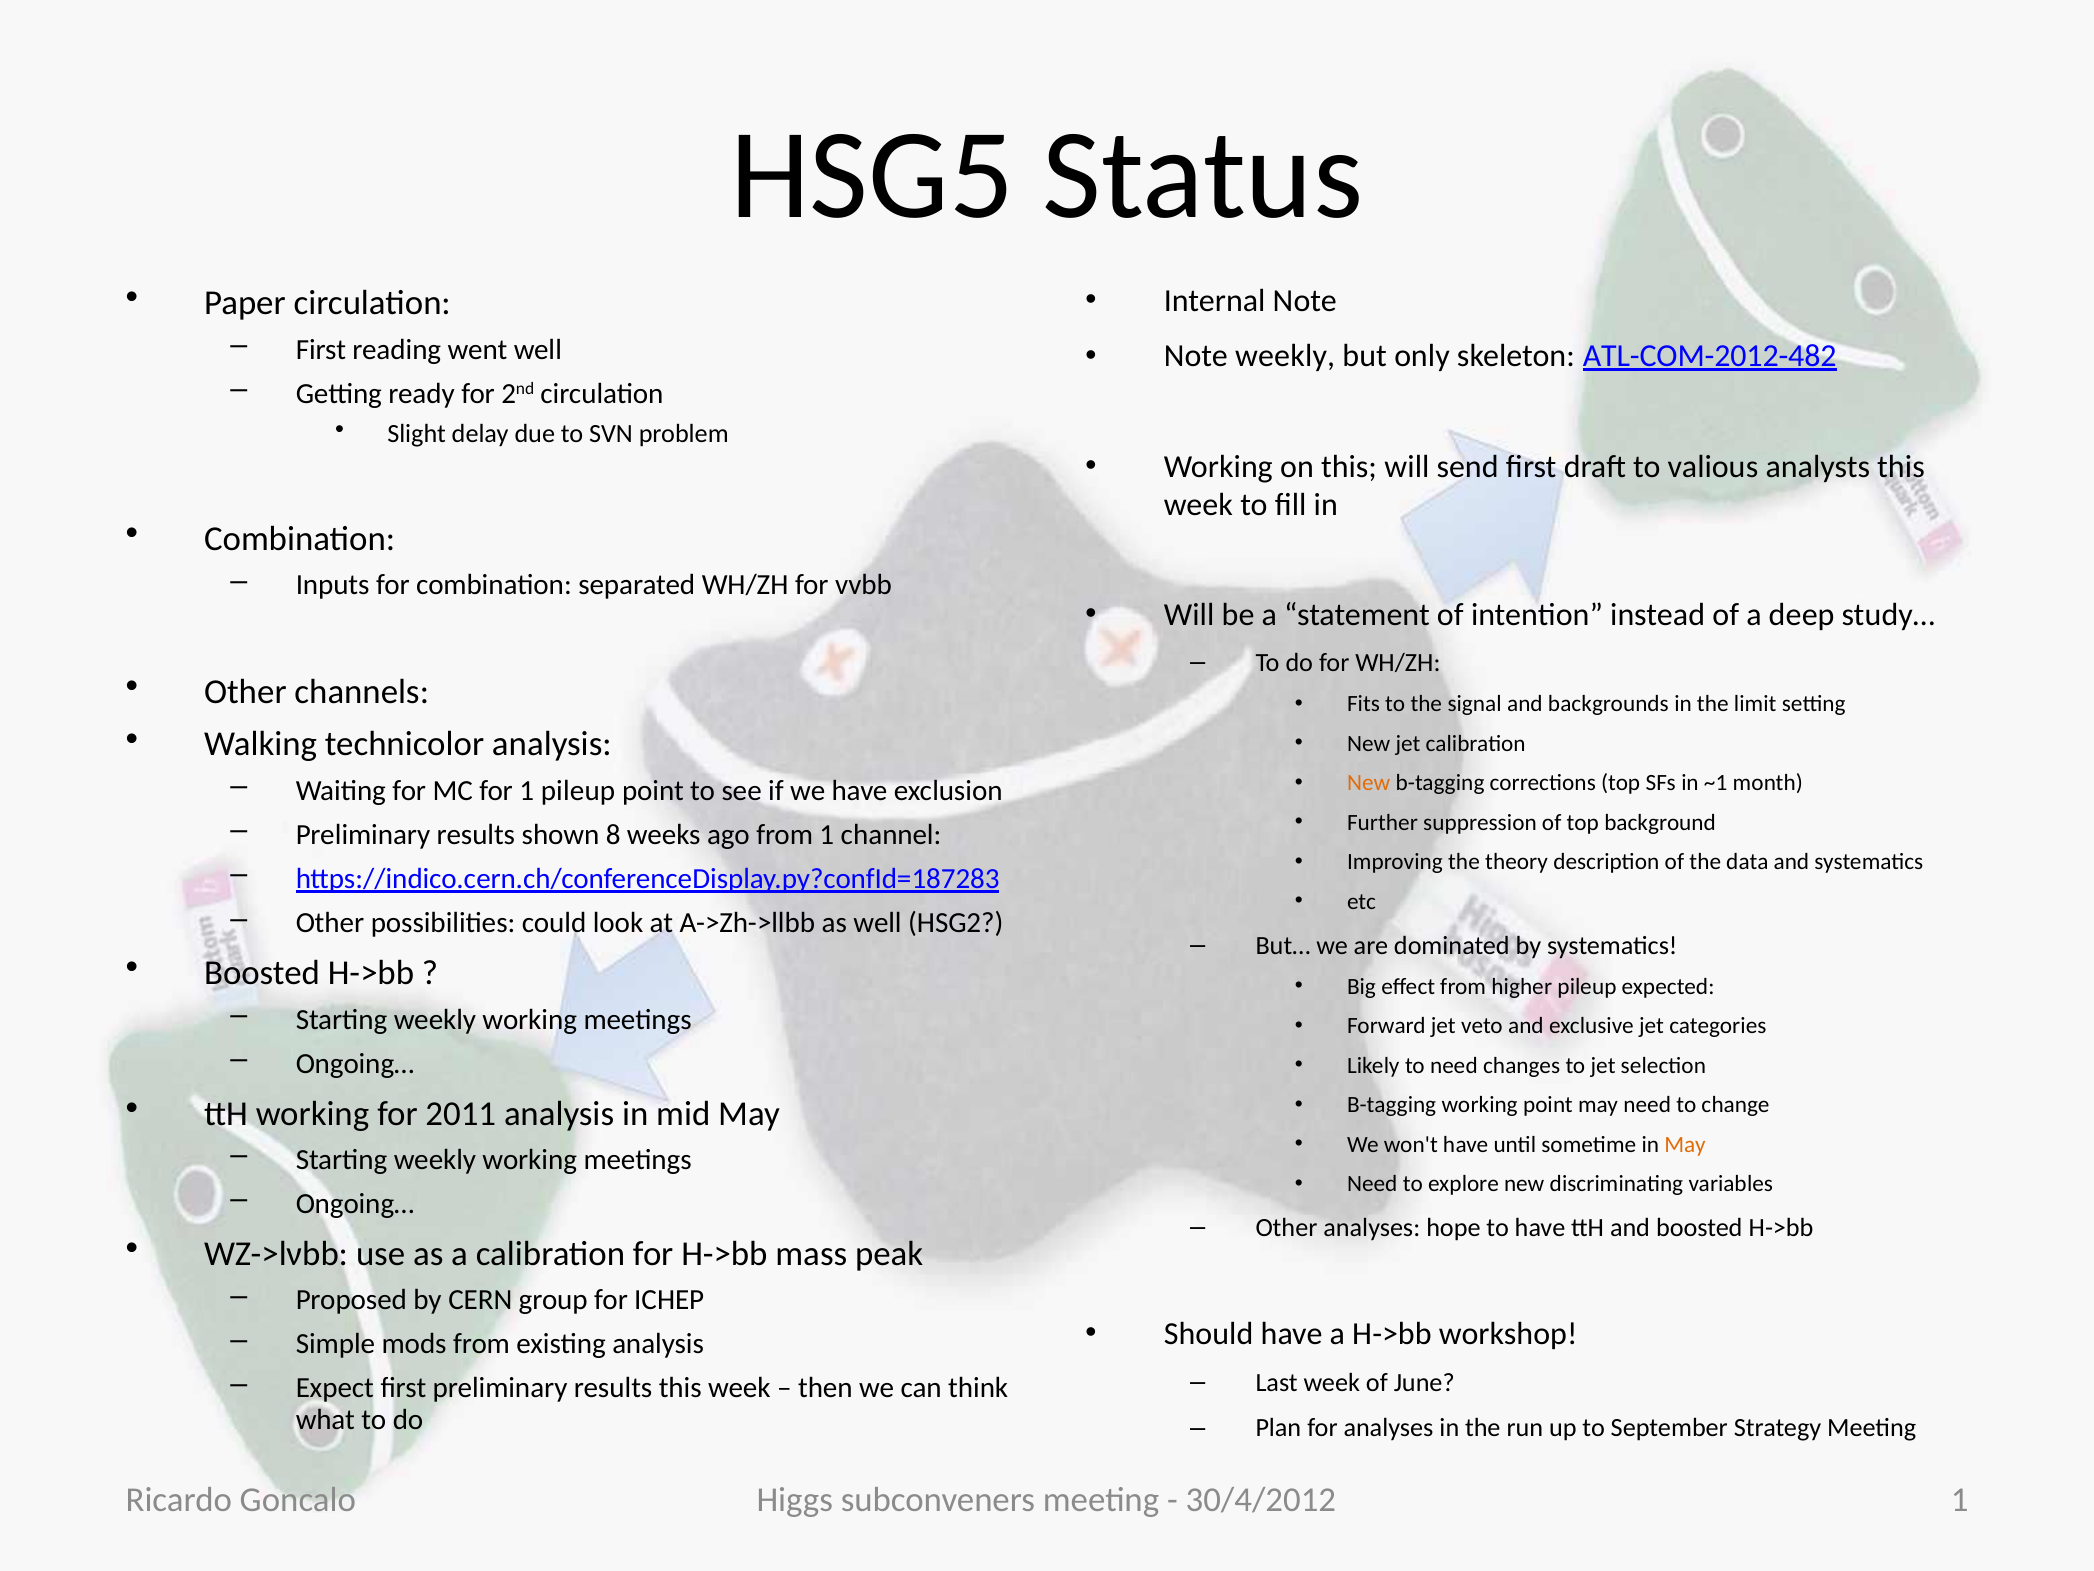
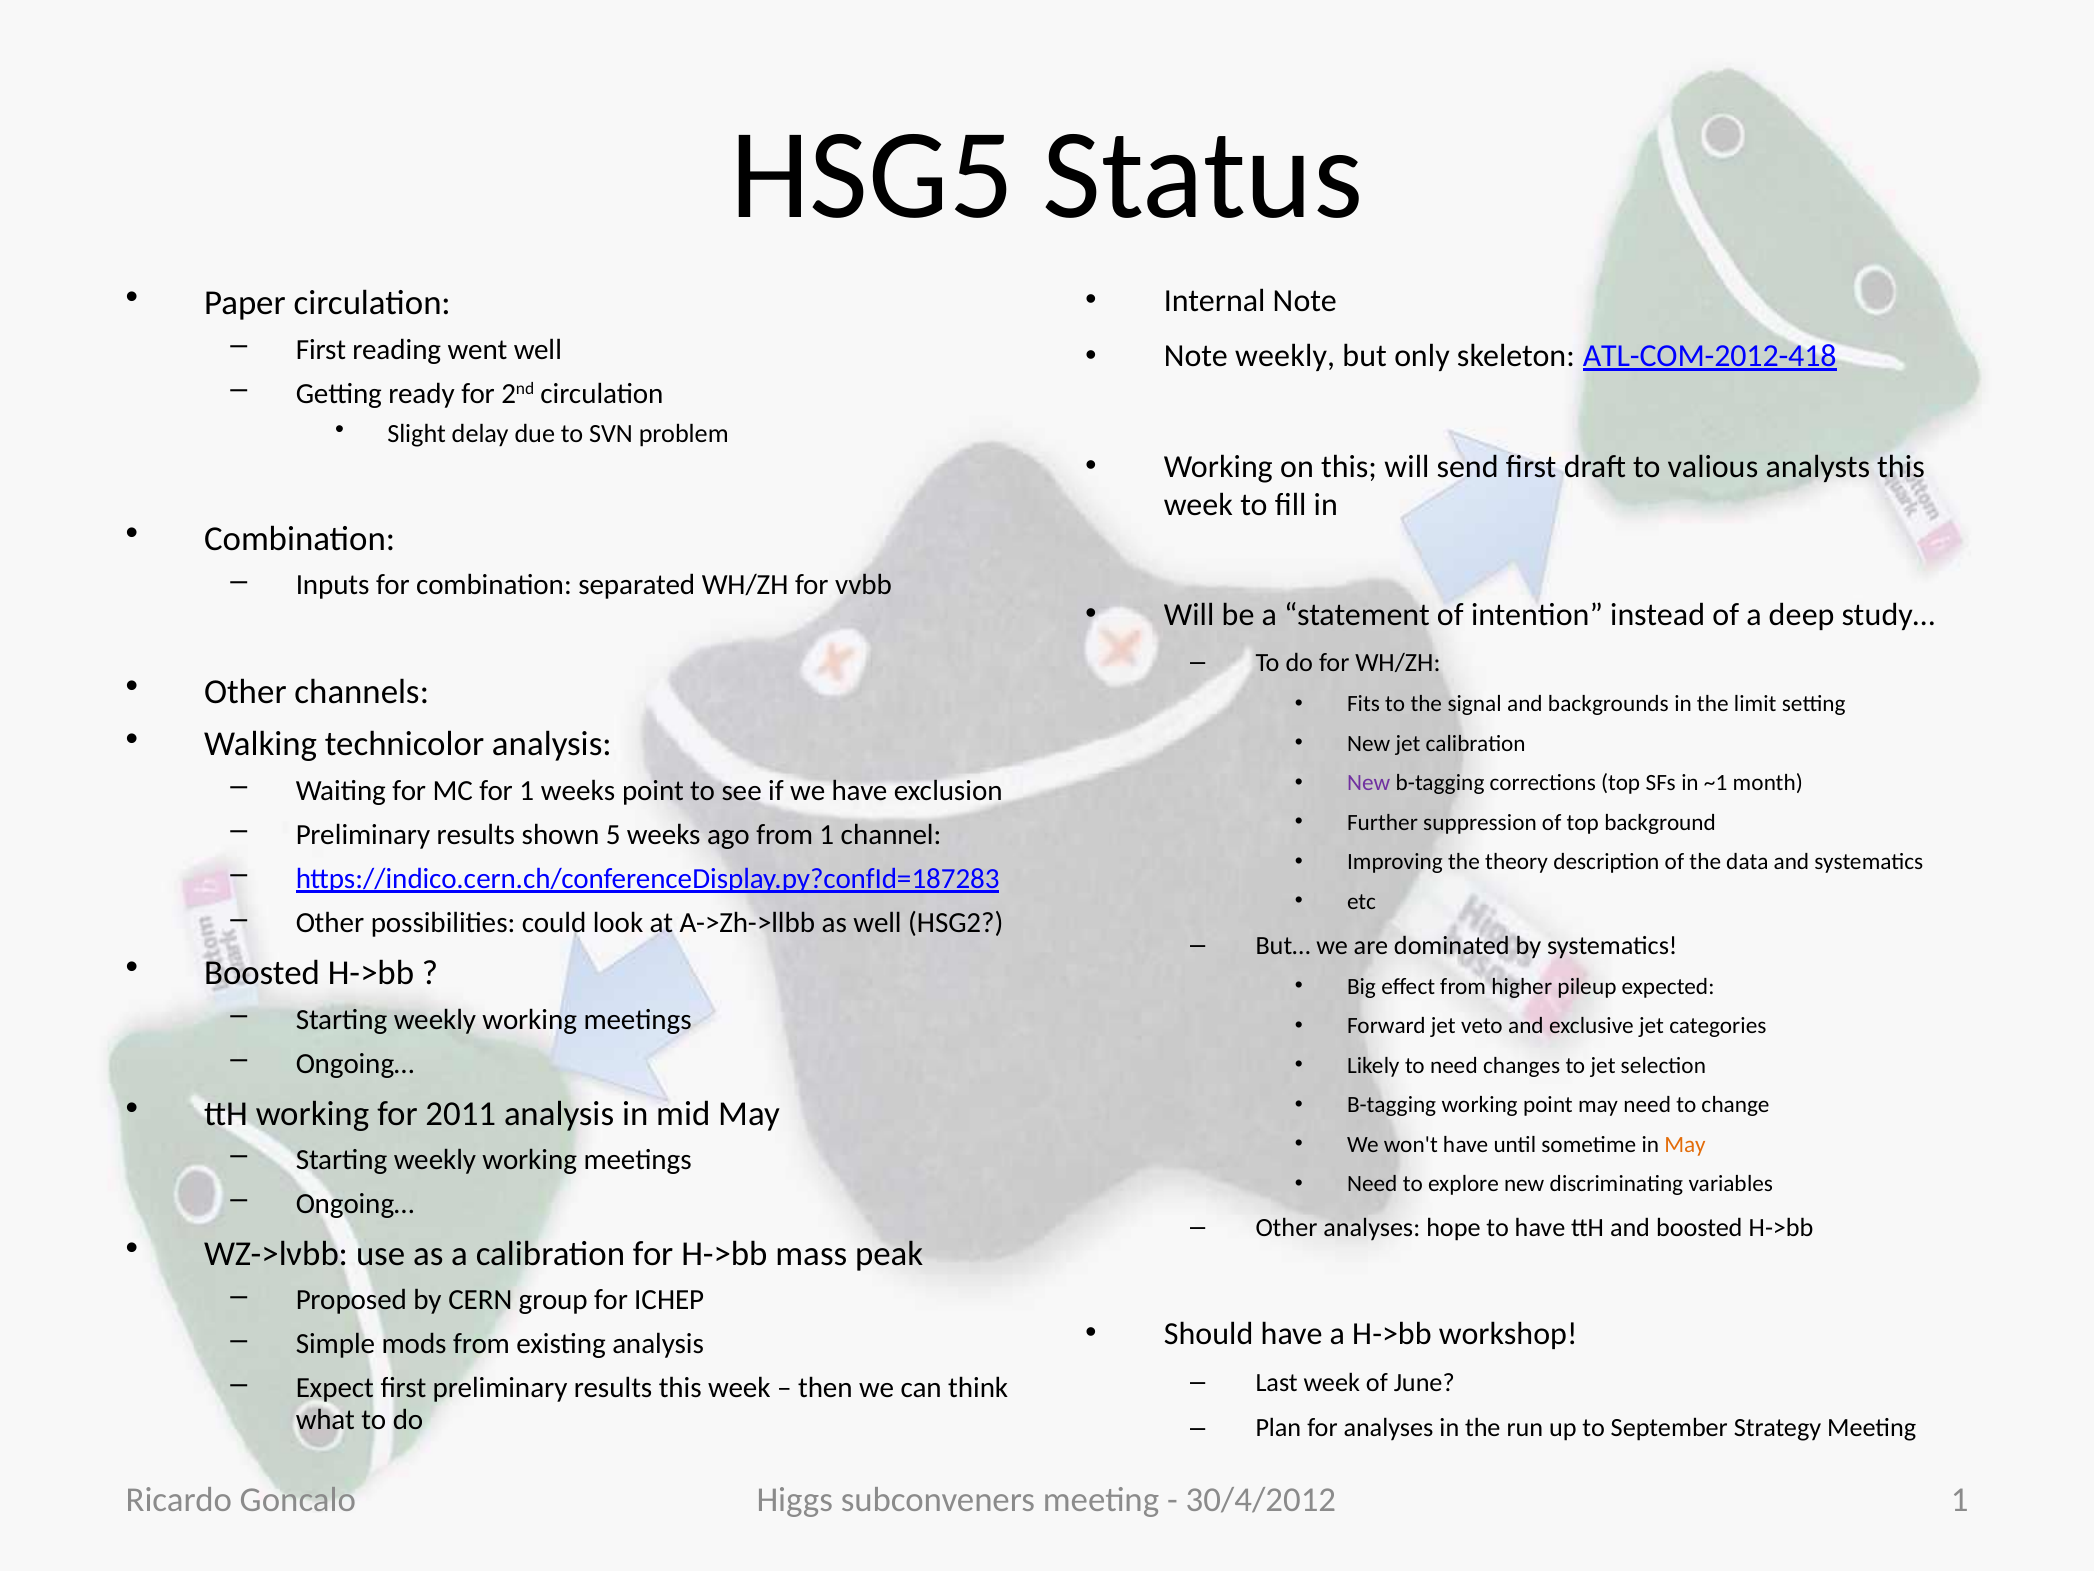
ATL-COM-2012-482: ATL-COM-2012-482 -> ATL-COM-2012-418 (1710, 356)
1 pileup: pileup -> weeks (578, 790)
New colour: orange -> purple (1369, 783)
8: 8 -> 5 (613, 834)
